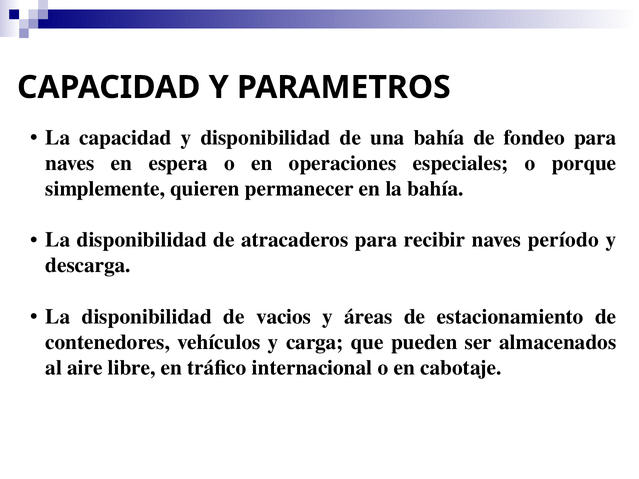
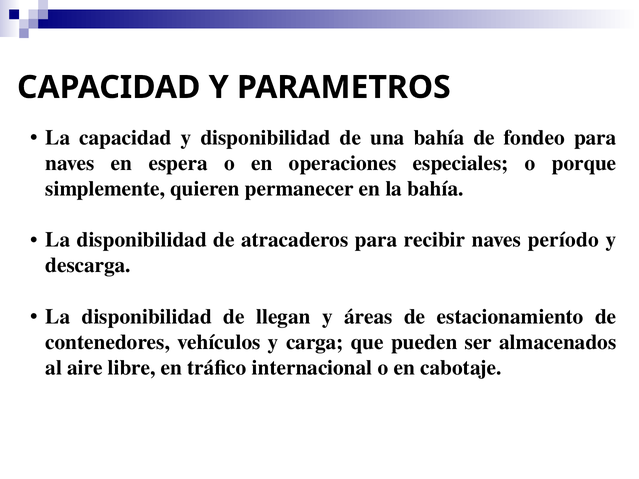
vacios: vacios -> llegan (283, 317)
